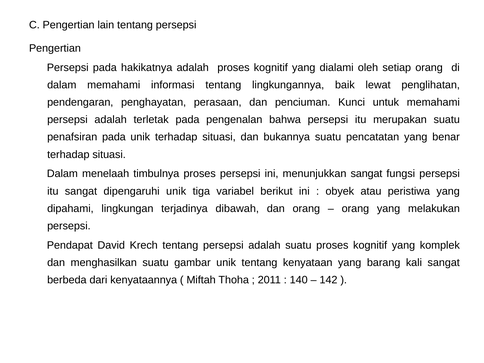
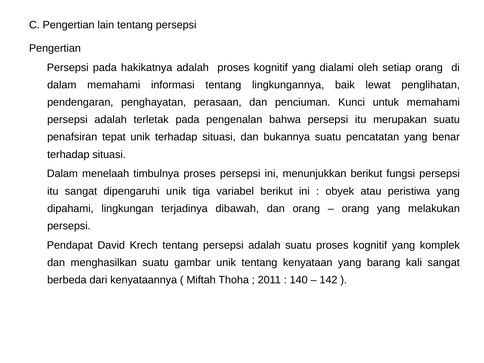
penafsiran pada: pada -> tepat (114, 137)
menunjukkan sangat: sangat -> berikut (366, 174)
